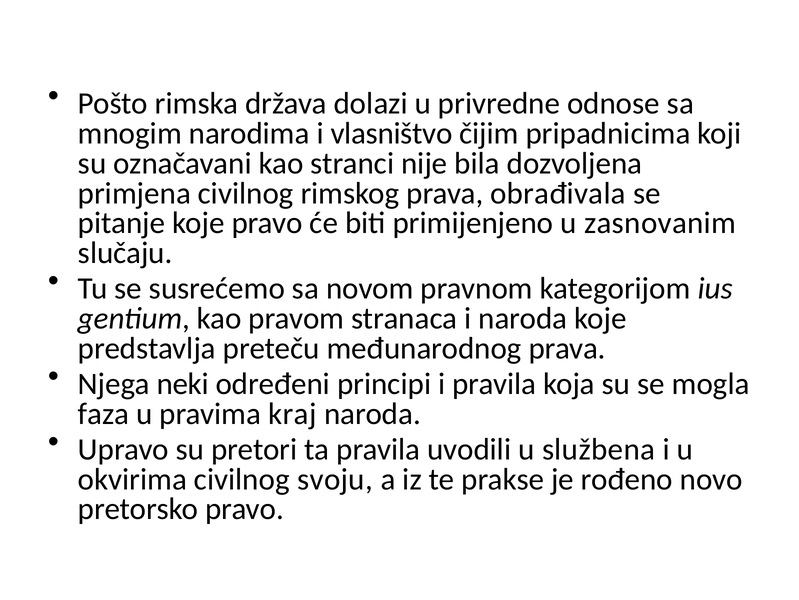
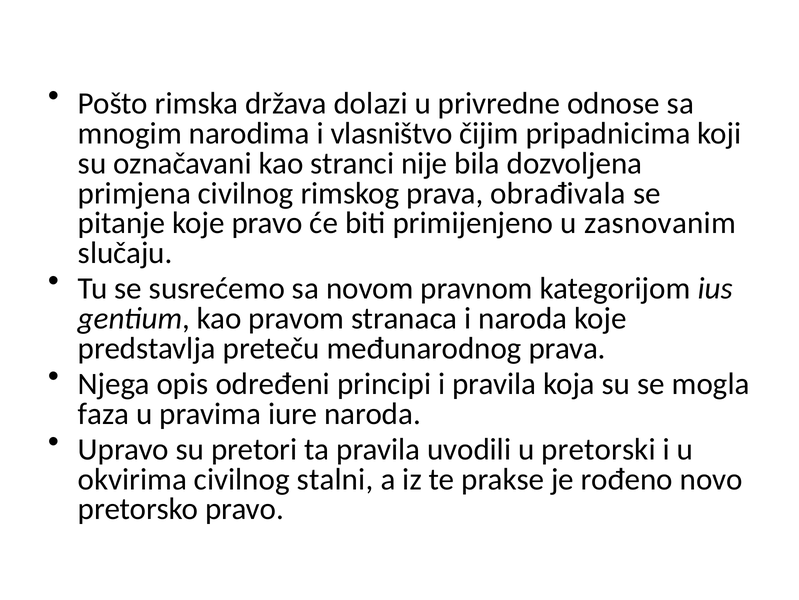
neki: neki -> opis (183, 383)
kraj: kraj -> iure (293, 413)
službena: službena -> pretorski (599, 449)
svoju: svoju -> stalni (335, 479)
